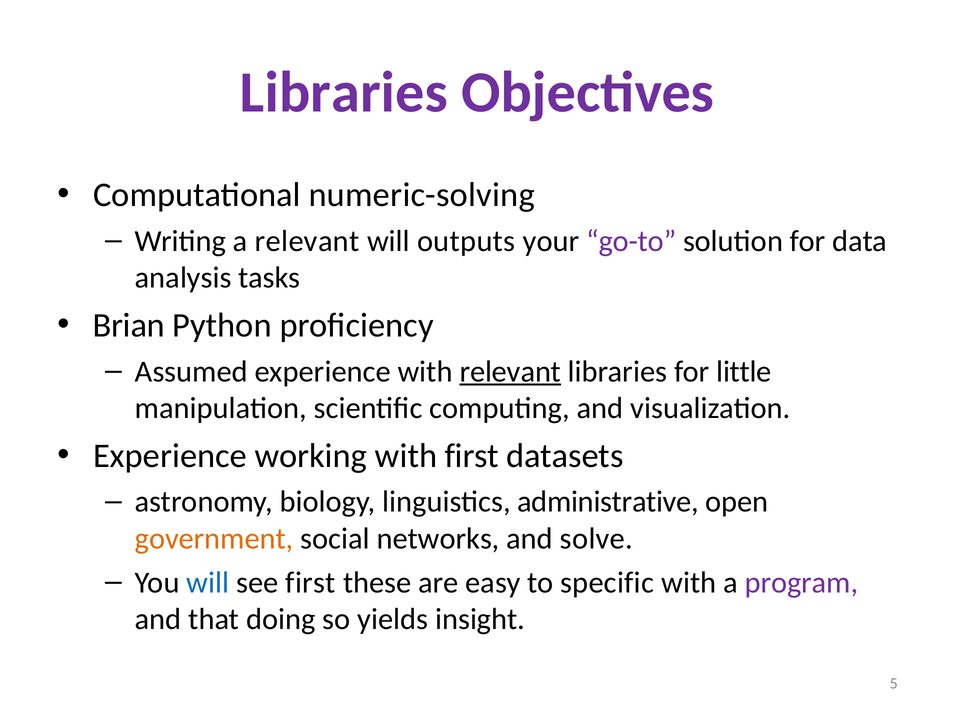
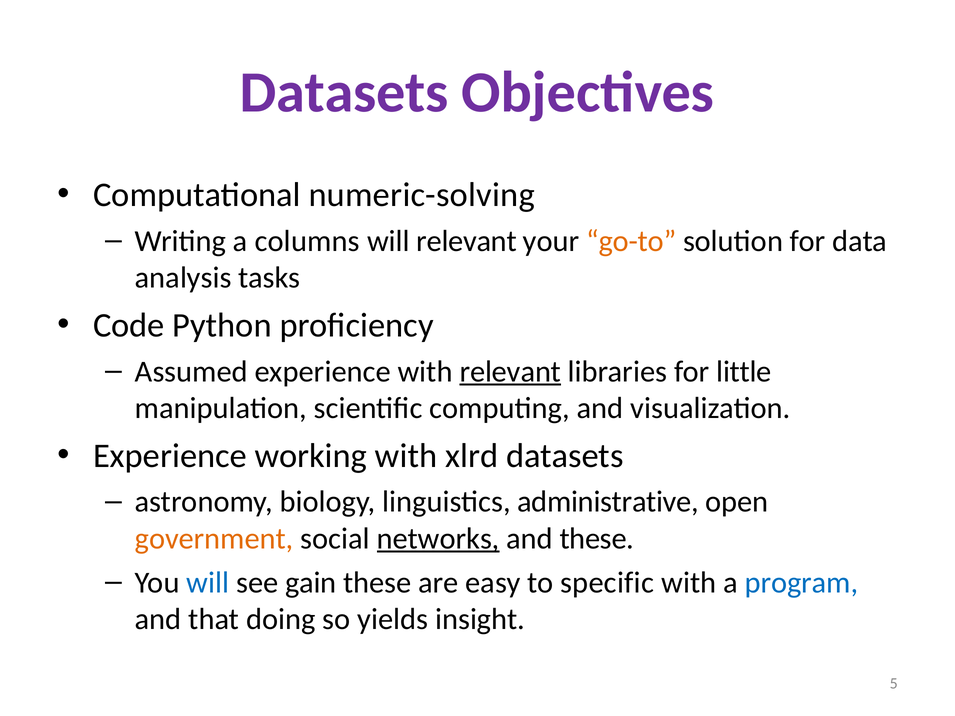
Libraries: Libraries -> Datasets (344, 92)
a relevant: relevant -> columns (307, 241)
will outputs: outputs -> relevant (467, 241)
go-to colour: purple -> orange (631, 241)
Brian: Brian -> Code (129, 325)
with first: first -> xlrd (472, 456)
networks underline: none -> present (438, 539)
and solve: solve -> these (597, 539)
see first: first -> gain (311, 583)
program colour: purple -> blue (801, 583)
